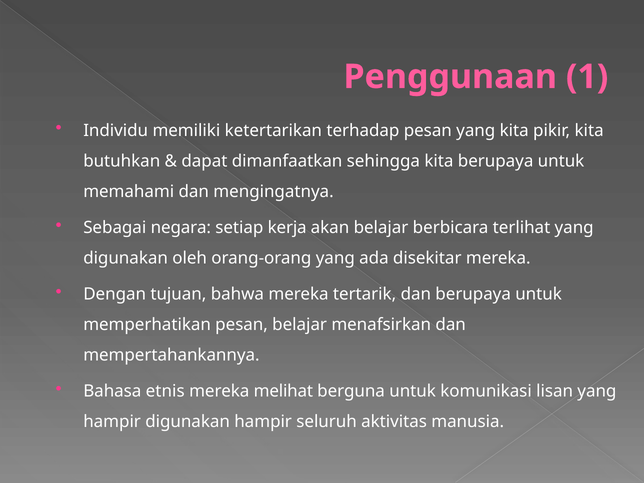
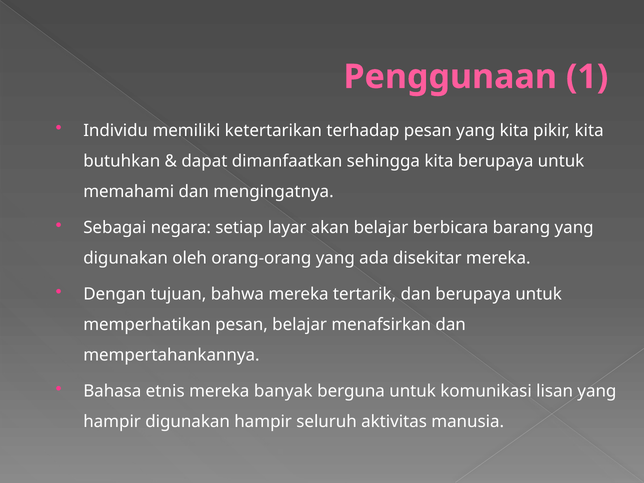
kerja: kerja -> layar (287, 228)
terlihat: terlihat -> barang (521, 228)
melihat: melihat -> banyak (283, 391)
